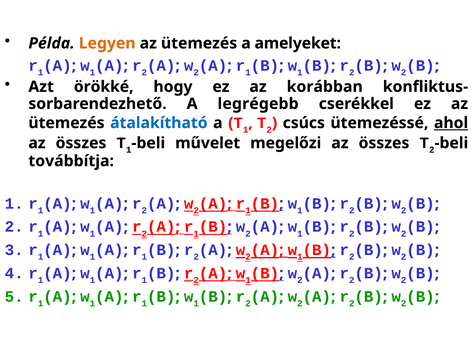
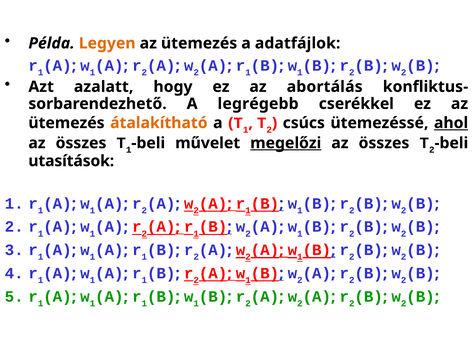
amelyeket: amelyeket -> adatfájlok (298, 43)
örökké: örökké -> azalatt (104, 87)
korábban: korábban -> abortálás (325, 87)
átalakítható colour: blue -> orange (159, 123)
megelőzi underline: none -> present (286, 143)
továbbítja: továbbítja -> utasítások (71, 161)
